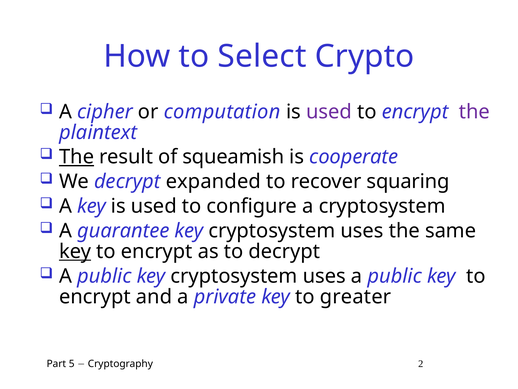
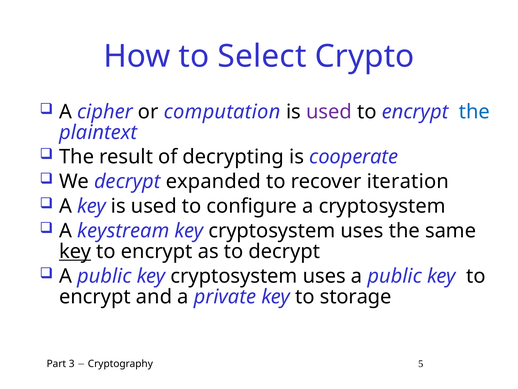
the colour: purple -> blue (474, 112)
The underline: present -> none (77, 157)
squeamish: squeamish -> decrypting (233, 157)
squaring: squaring -> iteration (408, 181)
guarantee: guarantee -> keystream (123, 231)
greater: greater -> storage (356, 296)
5: 5 -> 3 (72, 363)
2: 2 -> 5 (421, 363)
